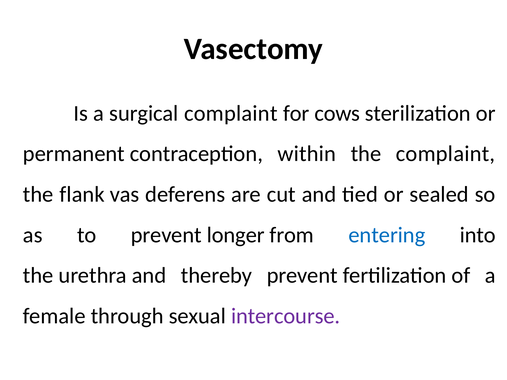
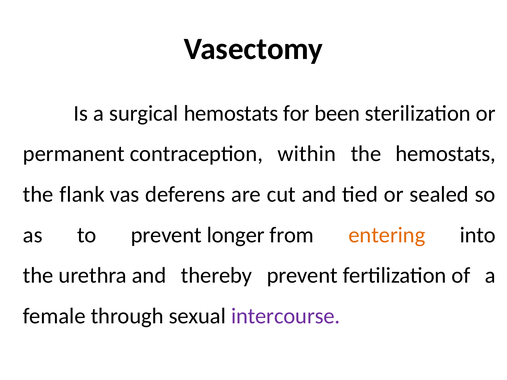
surgical complaint: complaint -> hemostats (231, 113)
cows: cows -> been (337, 113)
the complaint: complaint -> hemostats (446, 154)
entering colour: blue -> orange (387, 235)
